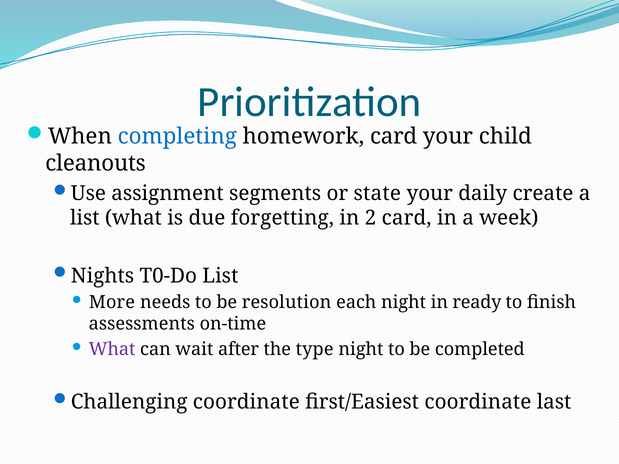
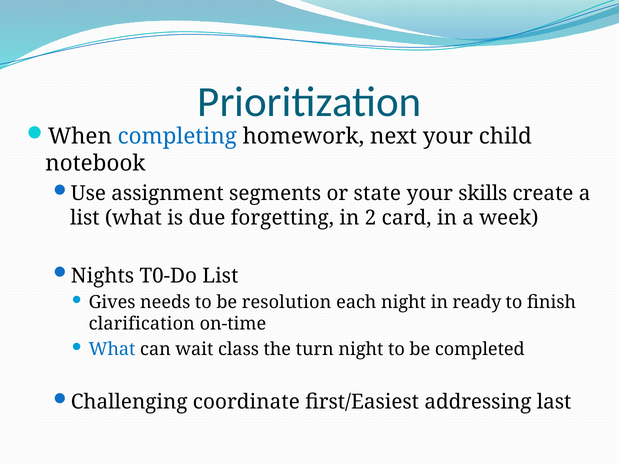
homework card: card -> next (394, 137)
cleanouts: cleanouts -> notebook (95, 164)
daily: daily -> skills (483, 193)
More: More -> Gives (112, 303)
assessments: assessments -> clarification (142, 324)
What colour: purple -> blue (112, 349)
after: after -> class (238, 349)
type: type -> turn (315, 349)
first/Easiest coordinate: coordinate -> addressing (478, 402)
